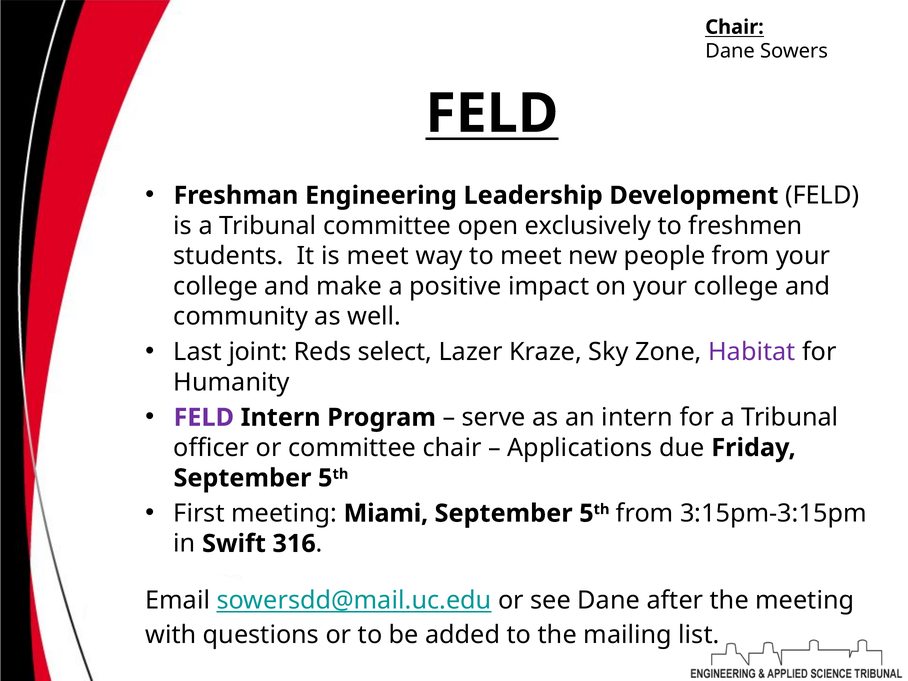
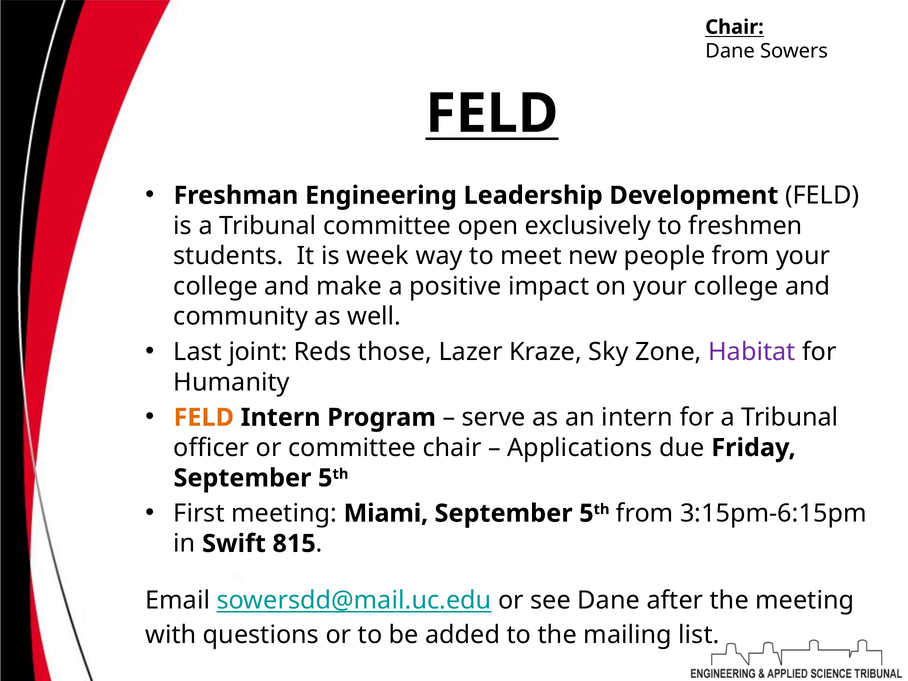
is meet: meet -> week (378, 256)
select: select -> those (395, 352)
FELD colour: purple -> orange (204, 418)
3:15pm-3:15pm: 3:15pm-3:15pm -> 3:15pm-6:15pm (773, 513)
316: 316 -> 815 (294, 544)
